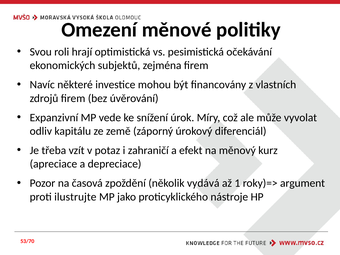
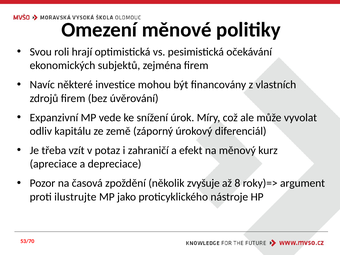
vydává: vydává -> zvyšuje (203, 183)
1: 1 -> 8 (237, 183)
